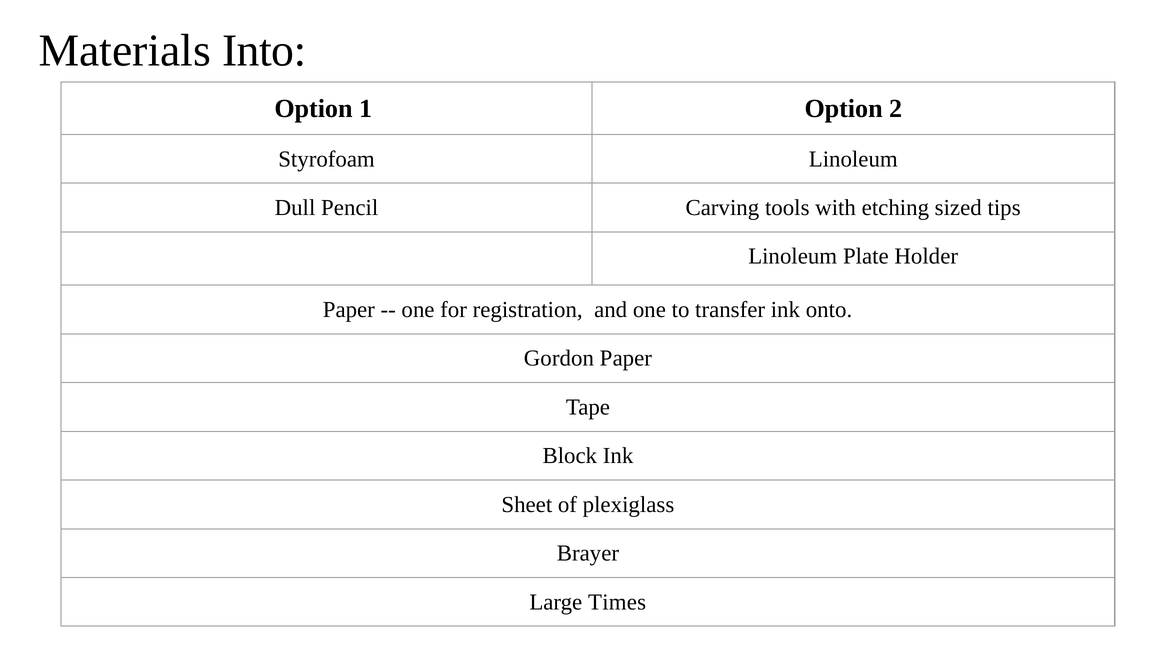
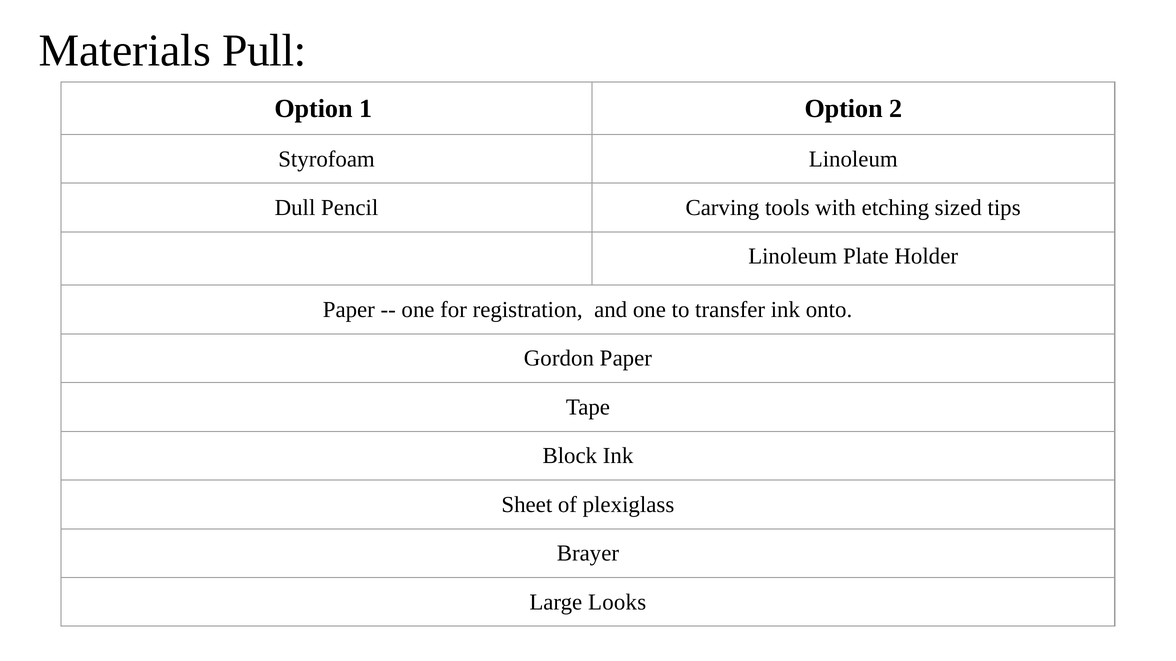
Into: Into -> Pull (264, 51)
Times: Times -> Looks (617, 602)
